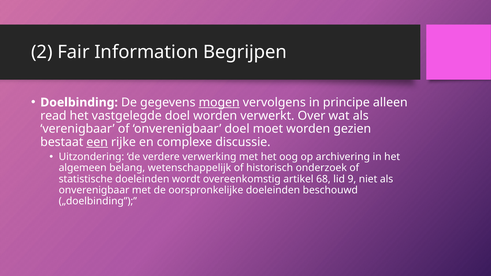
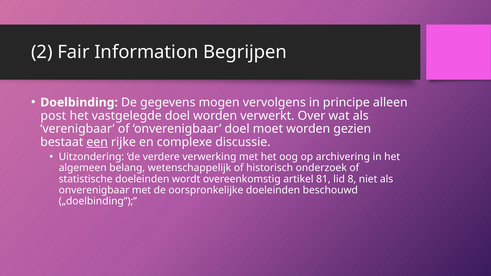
mogen underline: present -> none (219, 103)
read: read -> post (53, 116)
68: 68 -> 81 (323, 179)
9: 9 -> 8 (352, 179)
